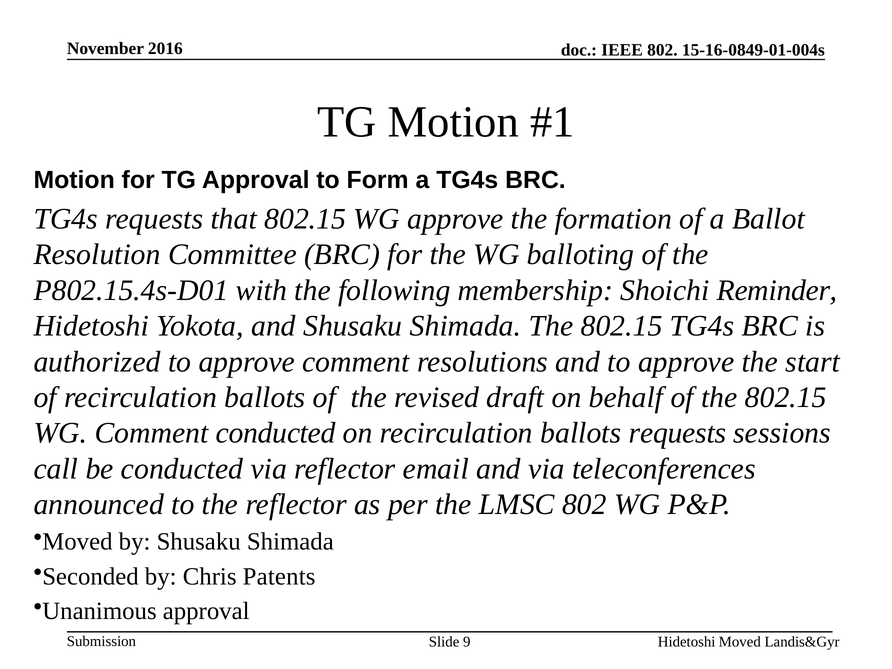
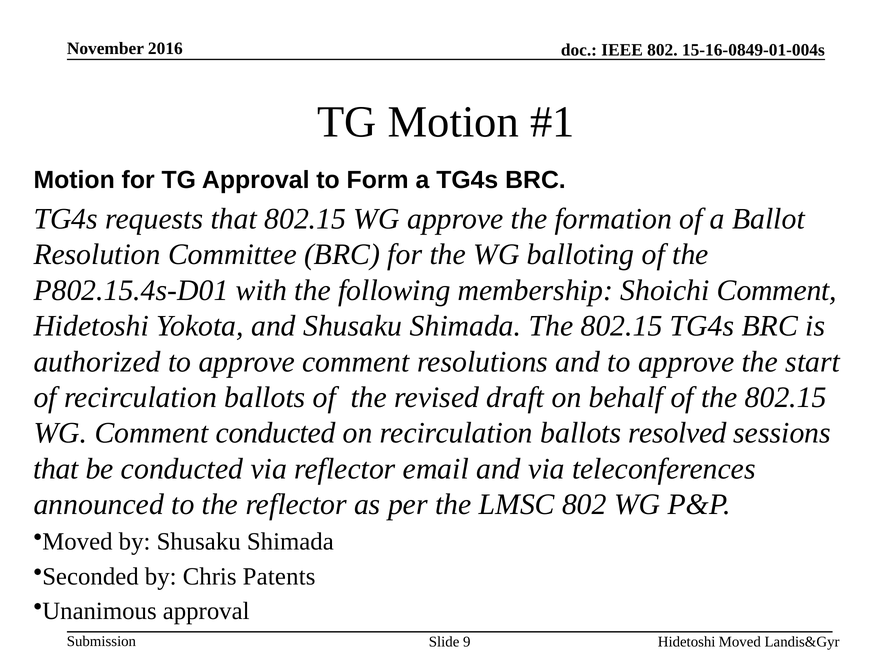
Shoichi Reminder: Reminder -> Comment (777, 290)
ballots requests: requests -> resolved (677, 433)
call: call -> that (56, 469)
